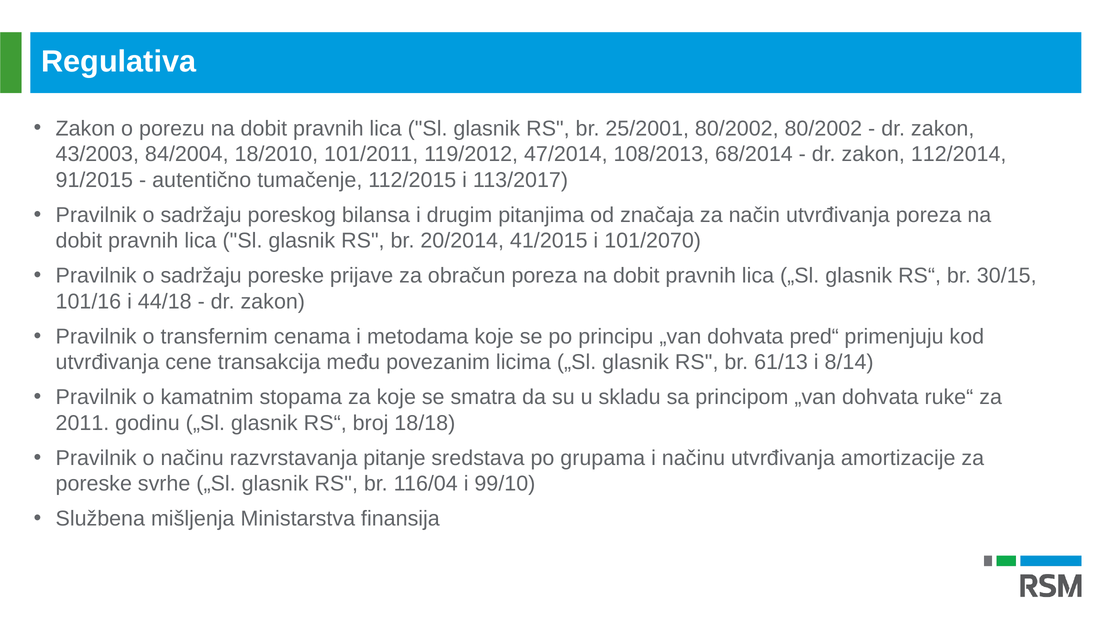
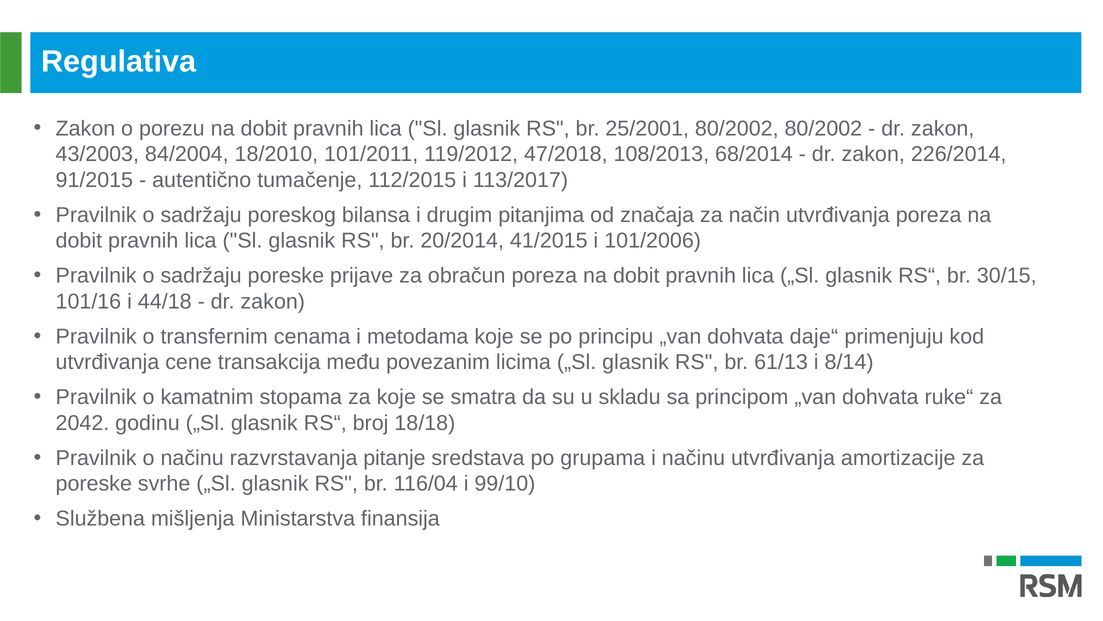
47/2014: 47/2014 -> 47/2018 (566, 154)
112/2014: 112/2014 -> 226/2014 (959, 154)
101/2070: 101/2070 -> 101/2006 (653, 241)
pred“: pred“ -> daje“ (814, 336)
2011: 2011 -> 2042 (82, 423)
